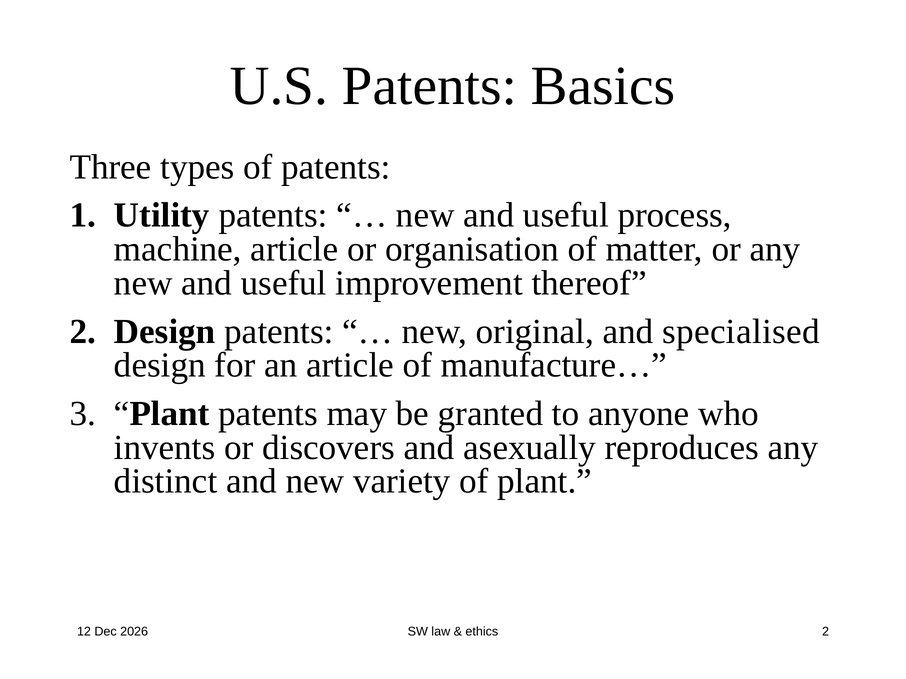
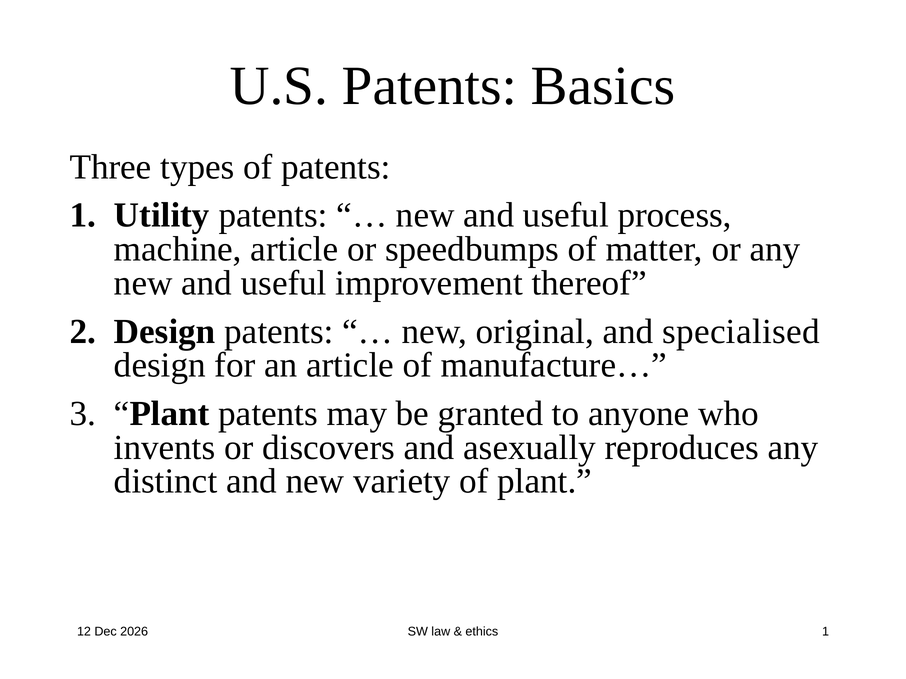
organisation: organisation -> speedbumps (472, 249)
ethics 2: 2 -> 1 (826, 632)
